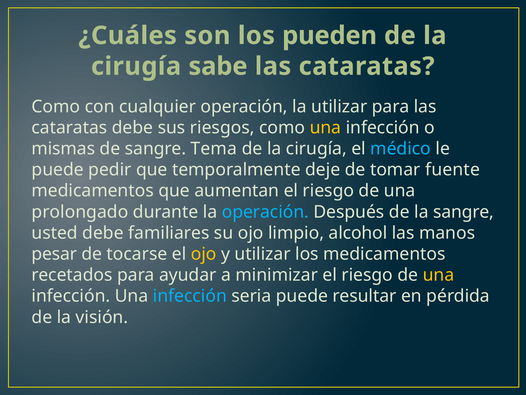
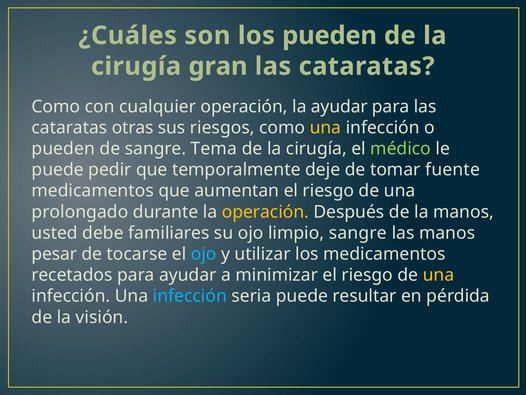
sabe: sabe -> gran (218, 66)
la utilizar: utilizar -> ayudar (339, 106)
cataratas debe: debe -> otras (133, 127)
mismas: mismas -> pueden (63, 149)
médico colour: light blue -> light green (401, 149)
operación colour: light blue -> yellow (265, 212)
la sangre: sangre -> manos (463, 212)
limpio alcohol: alcohol -> sangre (358, 233)
ojo colour: yellow -> light blue (204, 254)
